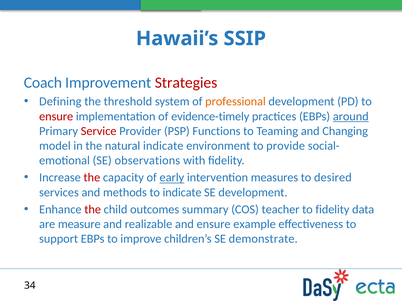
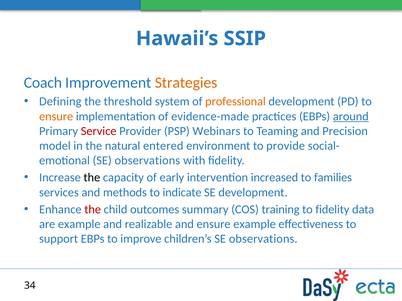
Strategies colour: red -> orange (186, 83)
ensure colour: red -> orange (56, 117)
evidence-timely: evidence-timely -> evidence-made (210, 117)
Functions: Functions -> Webinars (216, 131)
Changing: Changing -> Precision (345, 131)
natural indicate: indicate -> entered (163, 146)
the colour: red -> black (92, 178)
early underline: present -> none (172, 178)
measures: measures -> increased (274, 178)
desired: desired -> families (333, 178)
teacher: teacher -> training (281, 210)
are measure: measure -> example (79, 225)
children’s SE demonstrate: demonstrate -> observations (263, 239)
